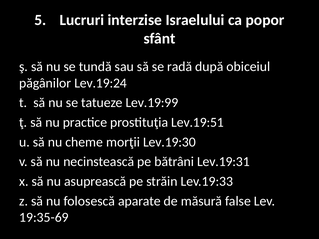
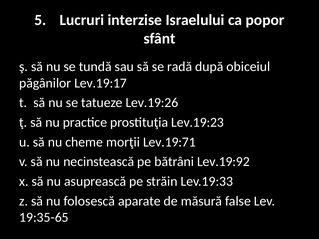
Lev.19:24: Lev.19:24 -> Lev.19:17 (101, 83)
Lev.19:99: Lev.19:99 -> Lev.19:26 (152, 103)
Lev.19:51: Lev.19:51 -> Lev.19:23 (198, 122)
Lev.19:30: Lev.19:30 -> Lev.19:71 (169, 142)
Lev.19:31: Lev.19:31 -> Lev.19:92 (223, 162)
19:35-69: 19:35-69 -> 19:35-65 (44, 218)
